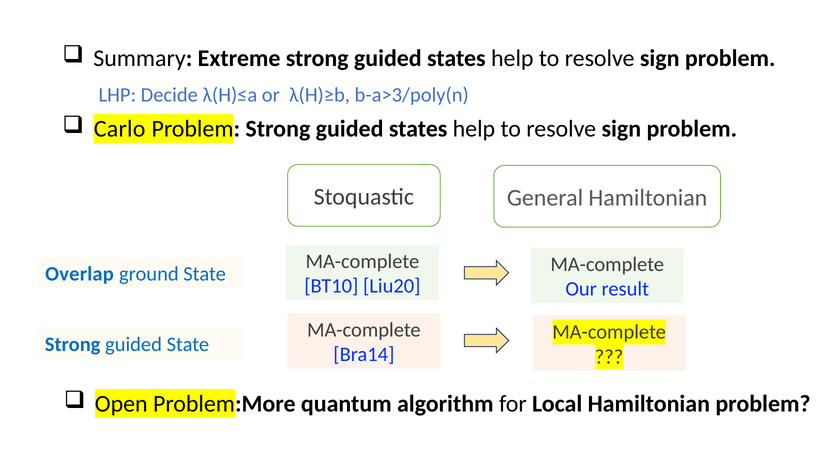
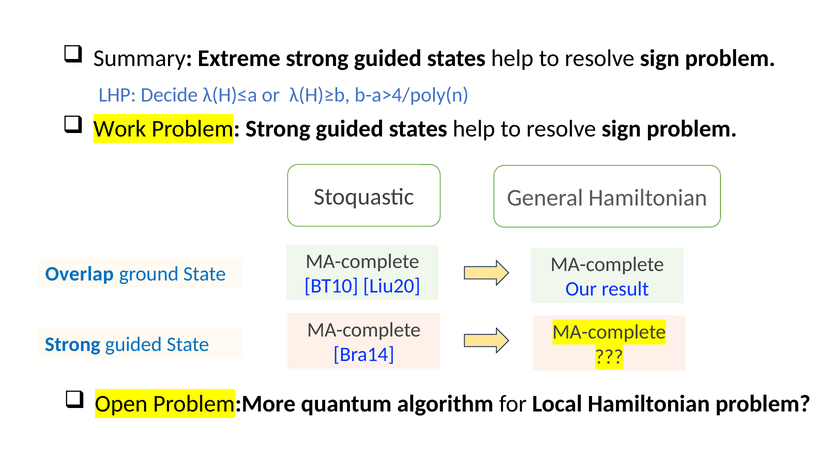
b-a>3/poly(n: b-a>3/poly(n -> b-a>4/poly(n (412, 95)
Carlo: Carlo -> Work (120, 129)
